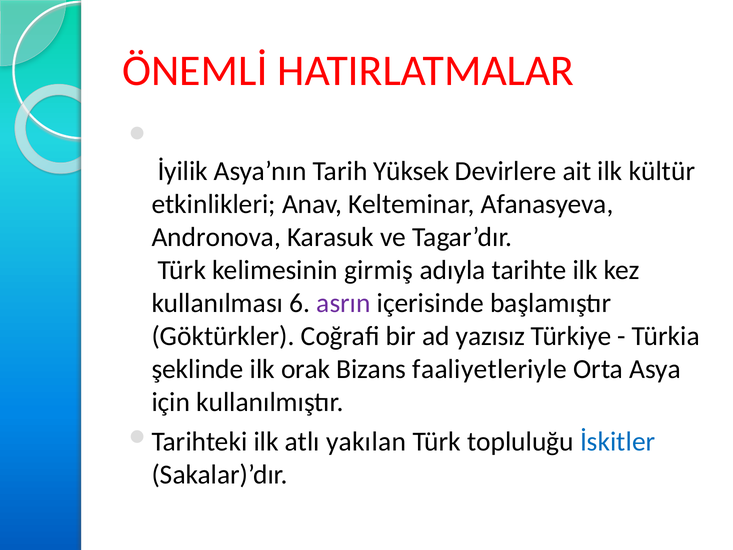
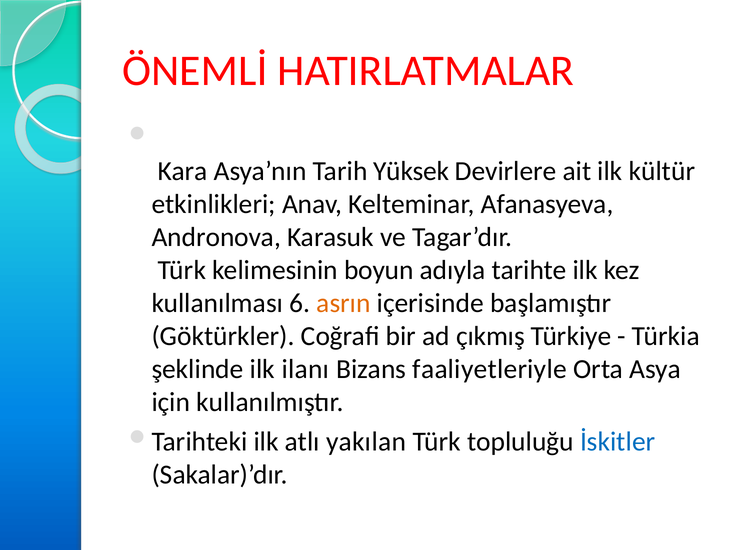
İyilik: İyilik -> Kara (183, 171)
girmiş: girmiş -> boyun (379, 270)
asrın colour: purple -> orange (343, 303)
yazısız: yazısız -> çıkmış (490, 336)
orak: orak -> ilanı (305, 369)
